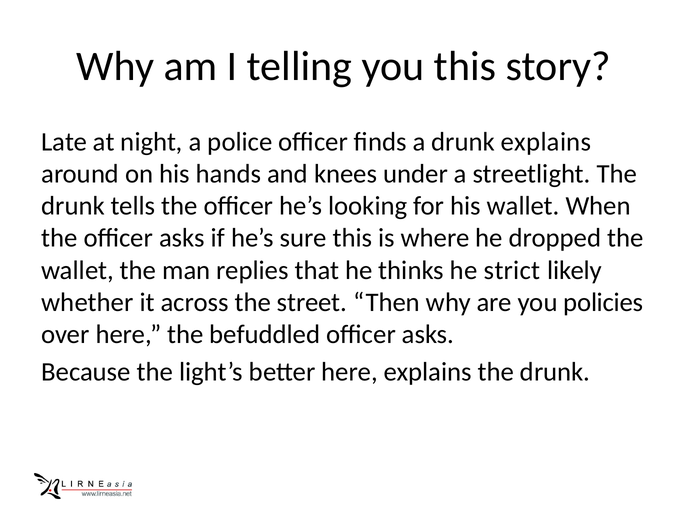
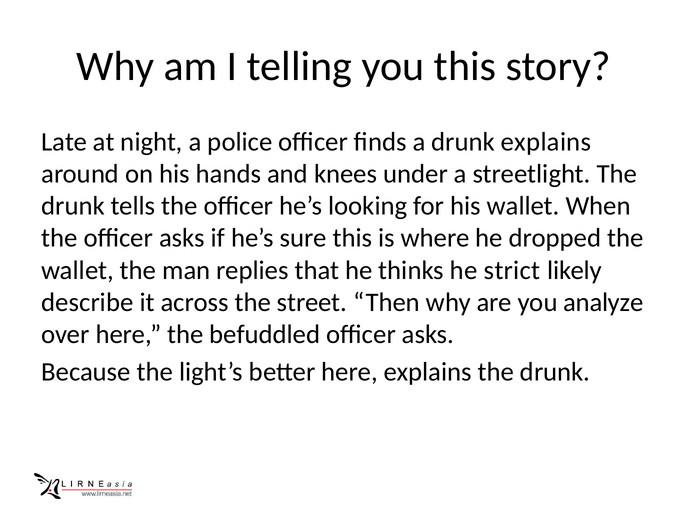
whether: whether -> describe (87, 302)
policies: policies -> analyze (603, 302)
